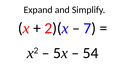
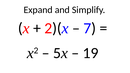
54: 54 -> 19 (91, 53)
